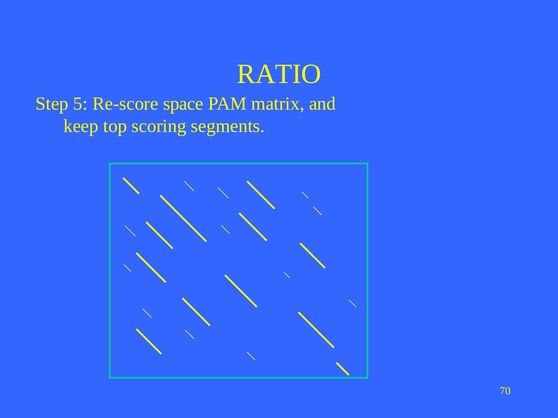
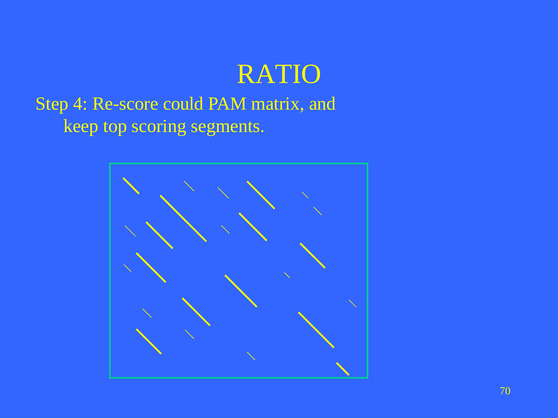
5: 5 -> 4 (80, 104)
space: space -> could (183, 104)
